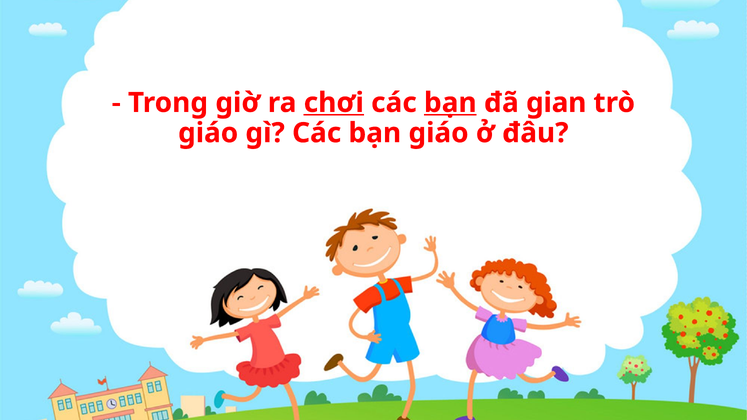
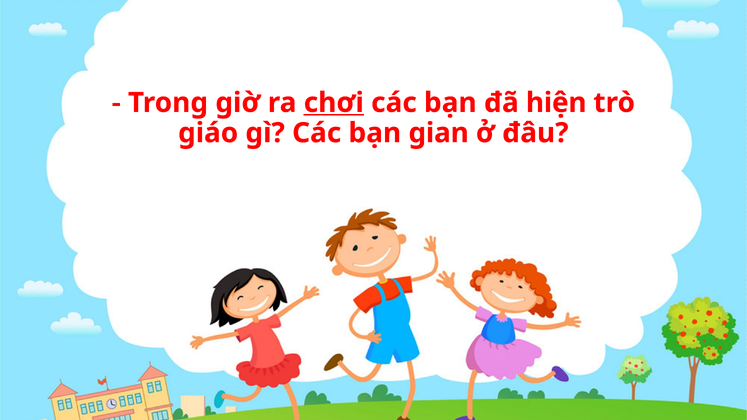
bạn underline: present -> none (450, 103)
gian: gian -> hiện (556, 103)
bạn giáo: giáo -> gian (439, 133)
